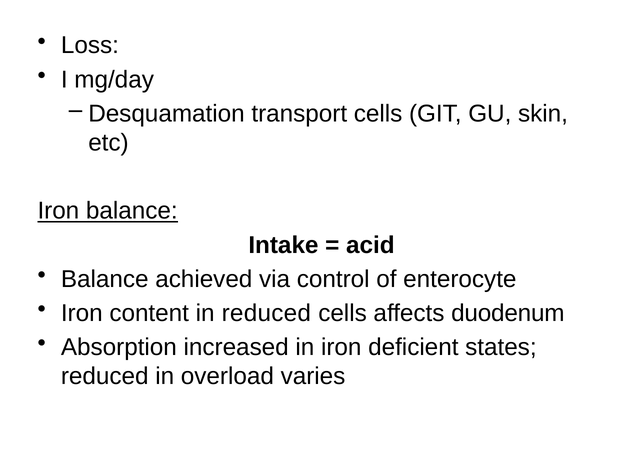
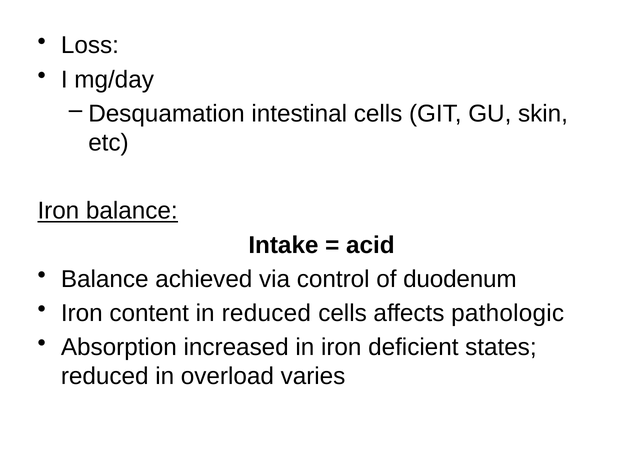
transport: transport -> intestinal (299, 114)
enterocyte: enterocyte -> duodenum (460, 279)
duodenum: duodenum -> pathologic (508, 313)
